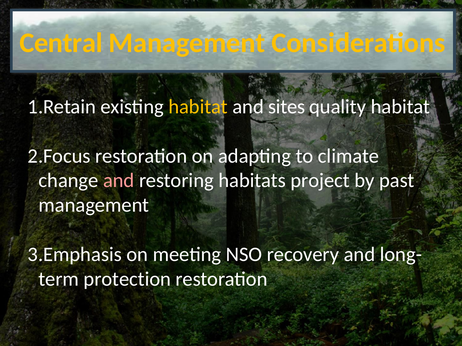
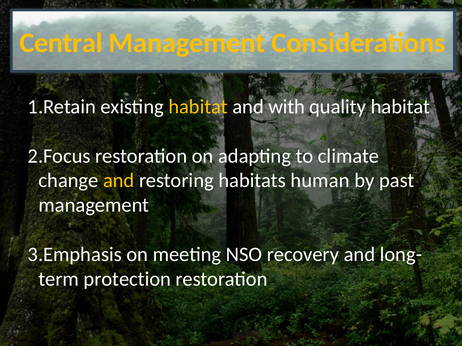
sites: sites -> with (287, 107)
and colour: pink -> yellow (119, 181)
project: project -> human (320, 181)
